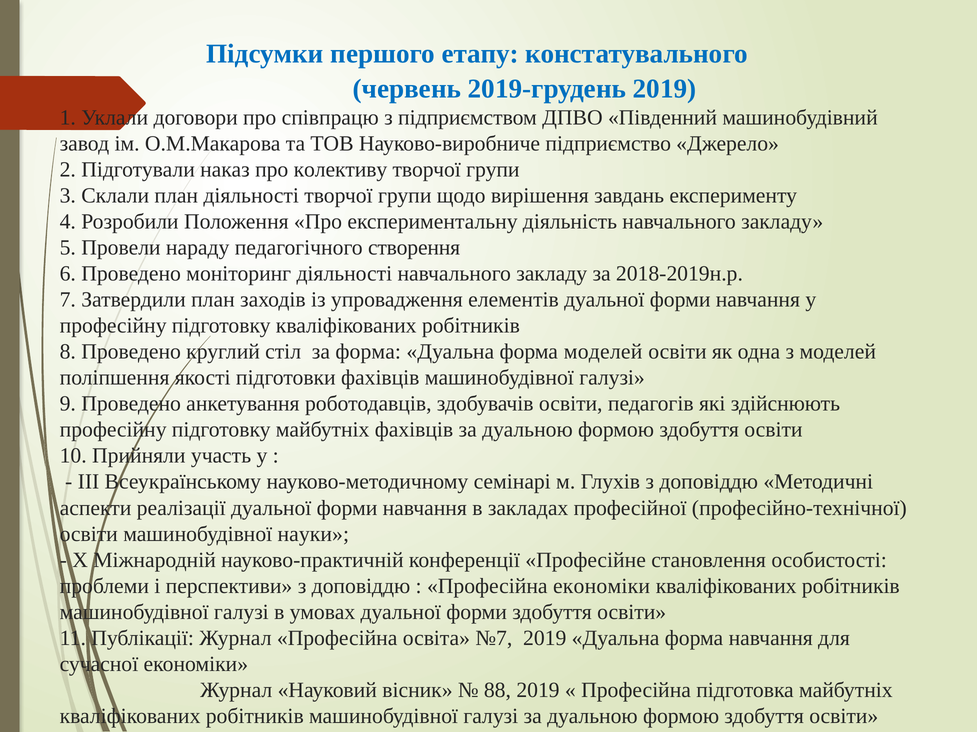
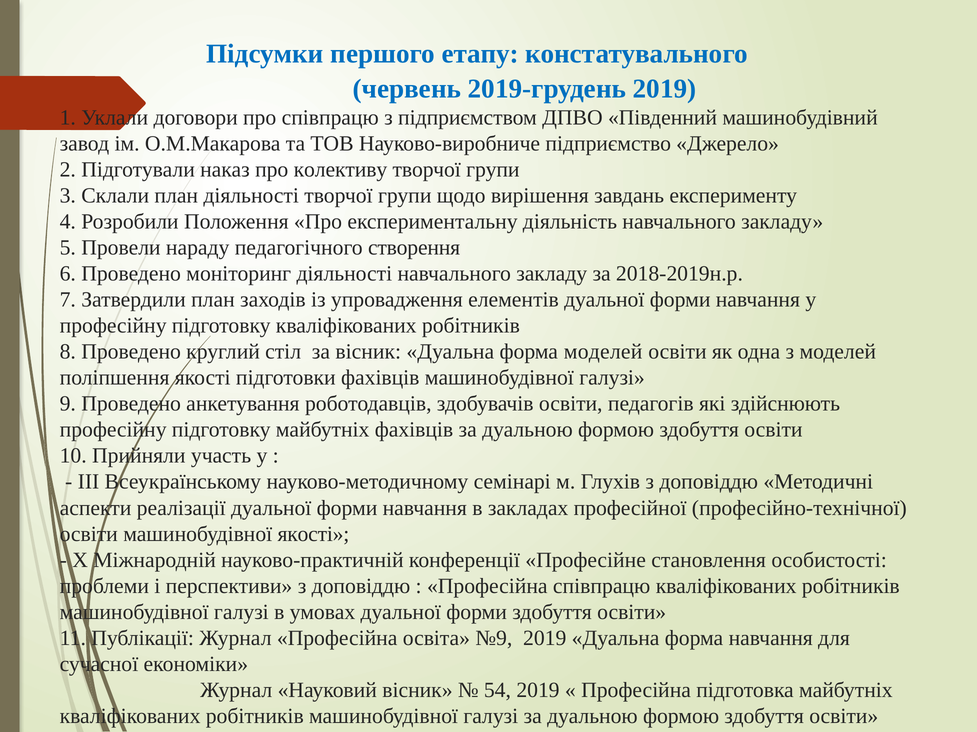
за форма: форма -> вісник (368, 352)
машинобудівної науки: науки -> якості (313, 534)
Професійна економіки: економіки -> співпрацю (602, 587)
№7: №7 -> №9 (494, 639)
88: 88 -> 54 (497, 691)
